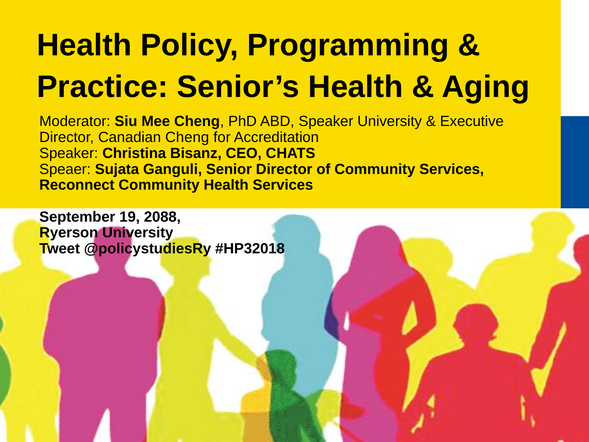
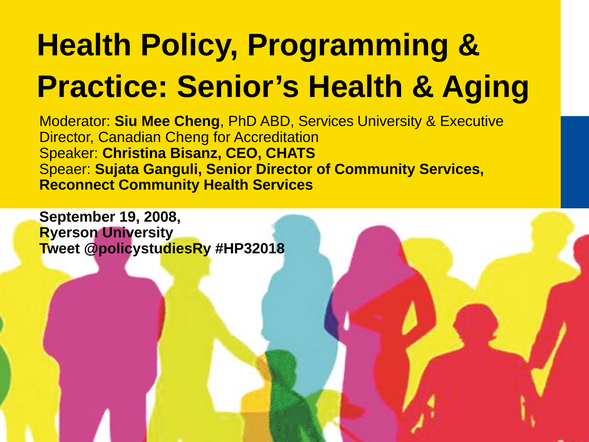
ABD Speaker: Speaker -> Services (326, 121)
2088: 2088 -> 2008 (162, 217)
